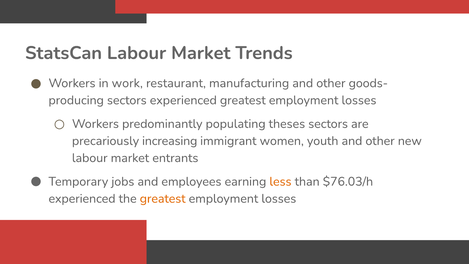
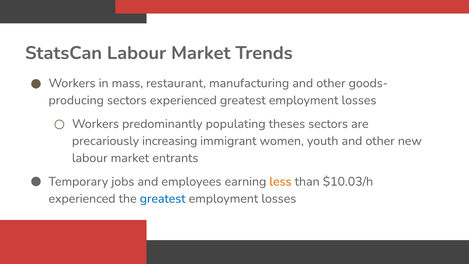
work: work -> mass (127, 83)
$76.03/h: $76.03/h -> $10.03/h (348, 181)
greatest colour: orange -> blue (163, 198)
